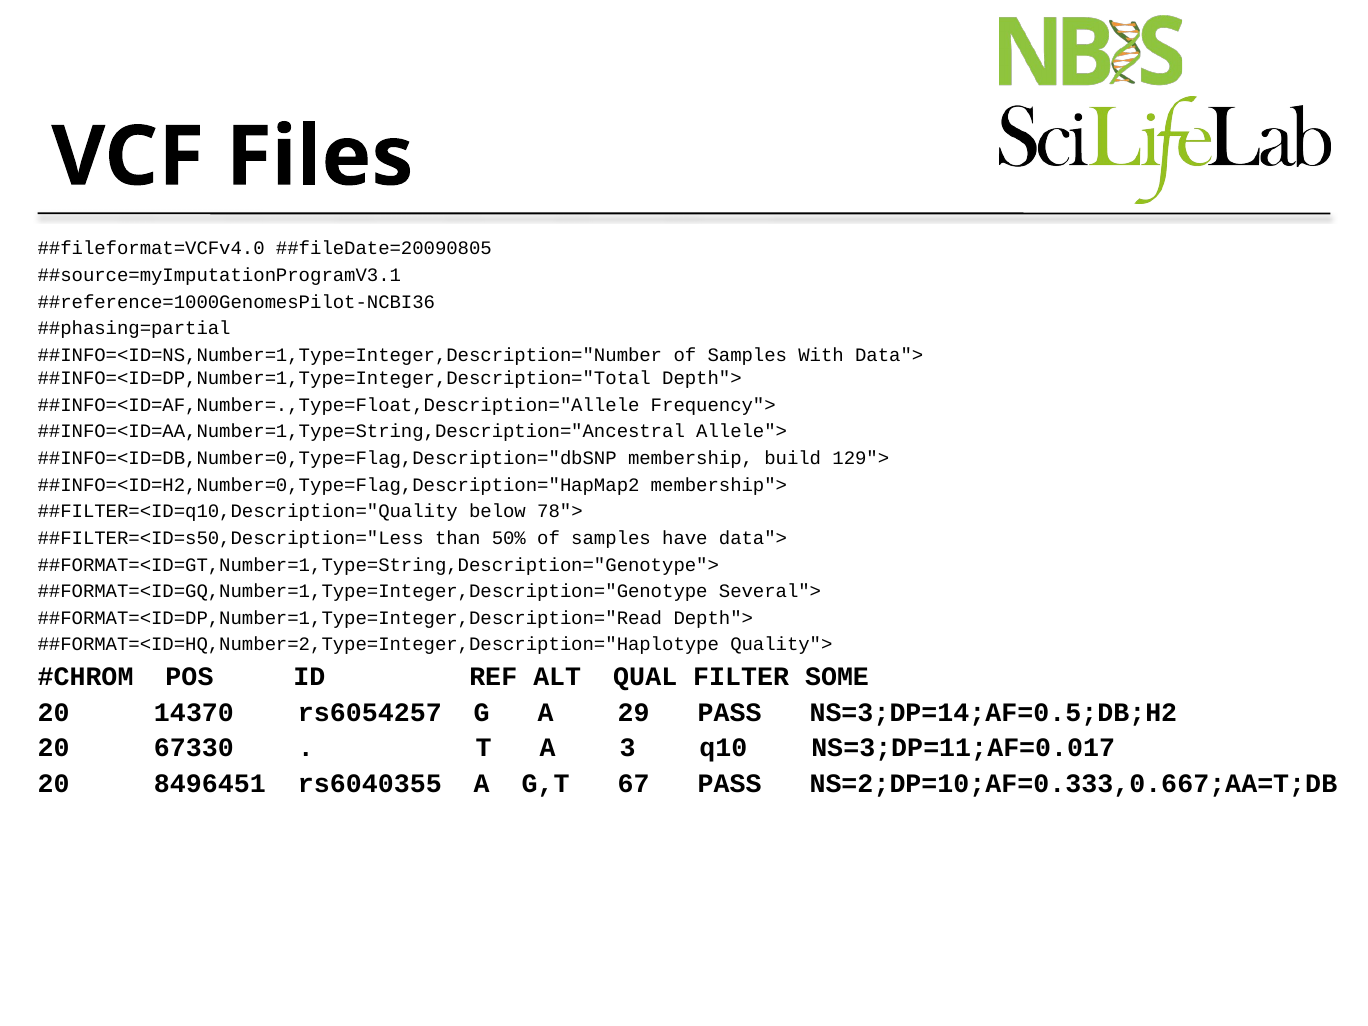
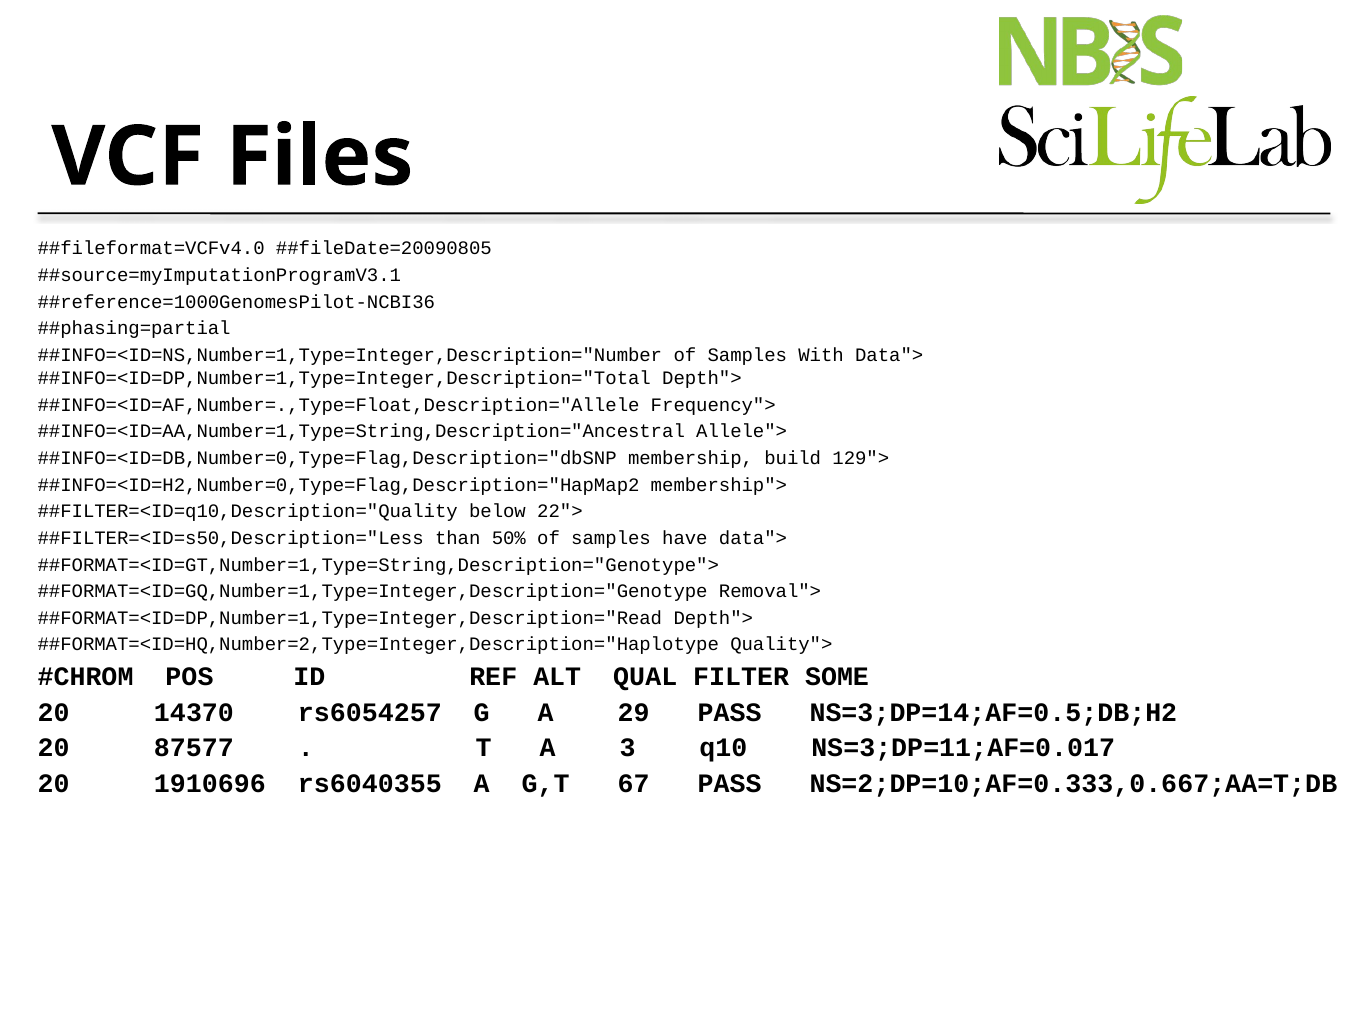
78">: 78"> -> 22"> (560, 511)
Several">: Several"> -> Removal"> (770, 591)
67330: 67330 -> 87577 (194, 748)
8496451: 8496451 -> 1910696 (210, 784)
